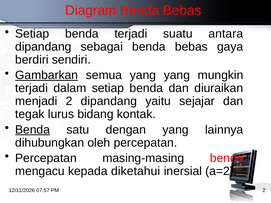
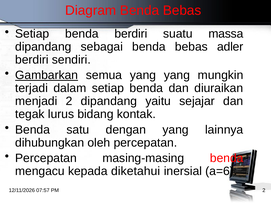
benda terjadi: terjadi -> berdiri (131, 34)
antara: antara -> massa (226, 34)
gaya: gaya -> adler (230, 47)
Benda underline: present -> none (33, 130)
a=2: a=2 -> a=6 (221, 171)
